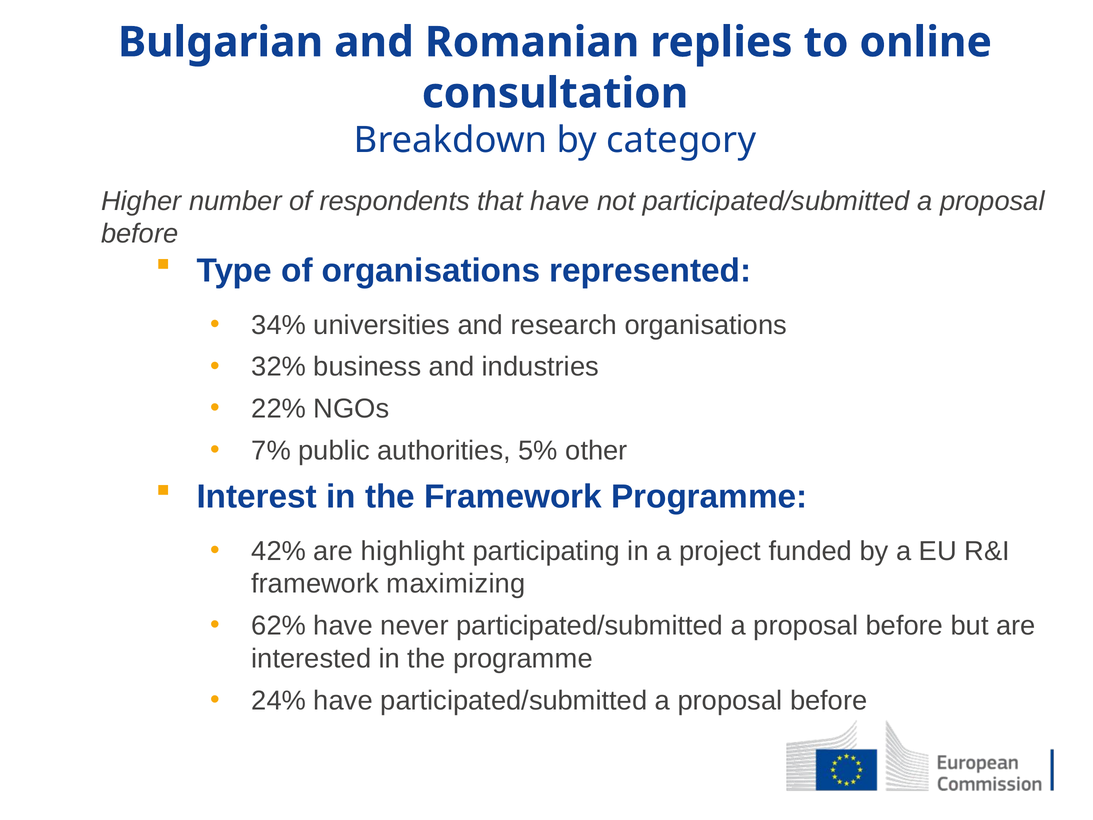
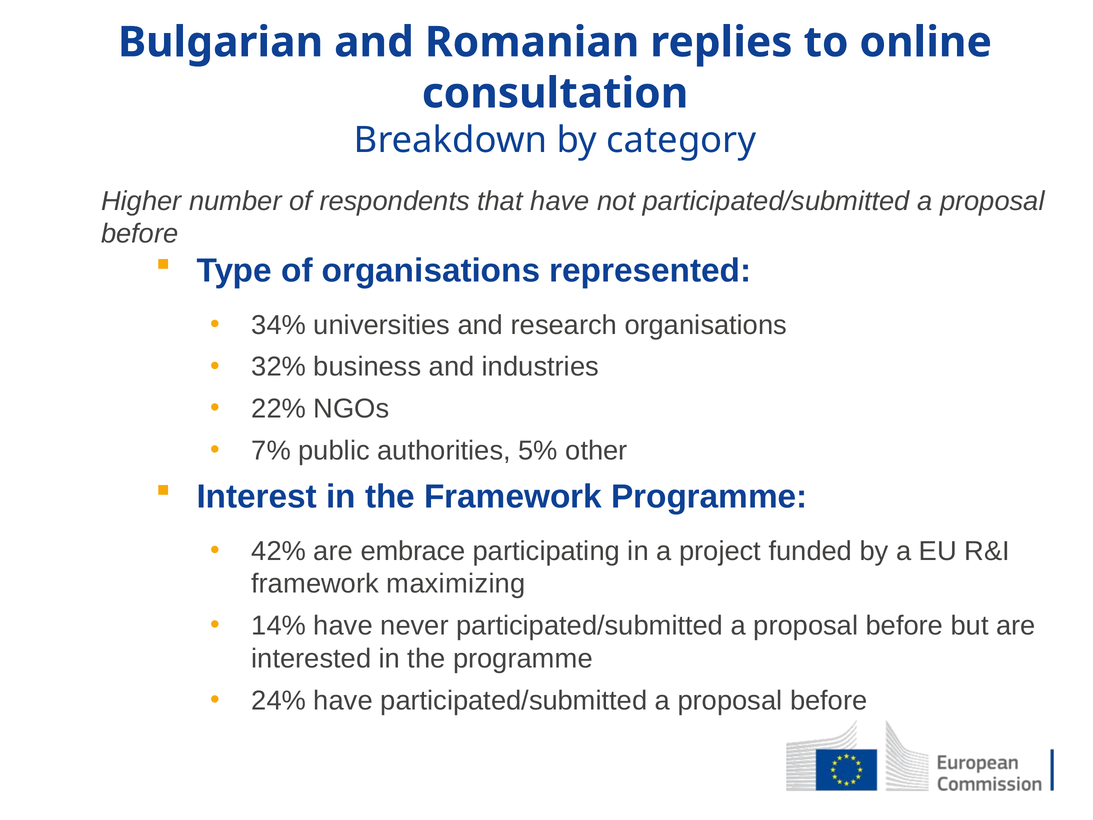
highlight: highlight -> embrace (413, 551)
62%: 62% -> 14% (279, 626)
